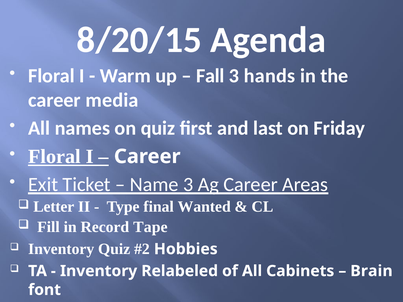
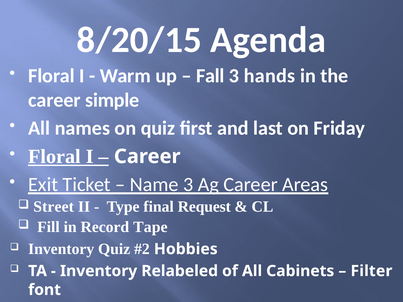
media: media -> simple (112, 100)
Letter: Letter -> Street (54, 207)
Wanted: Wanted -> Request (204, 207)
Brain: Brain -> Filter (371, 271)
